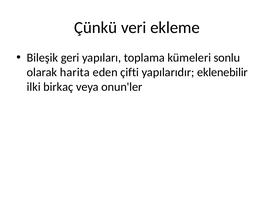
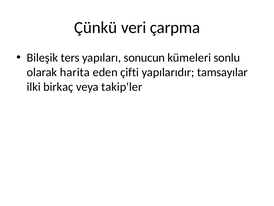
ekleme: ekleme -> çarpma (175, 27)
geri: geri -> ters (70, 57)
toplama: toplama -> sonucun (144, 57)
eklenebilir: eklenebilir -> tamsayılar (222, 72)
onun'ler: onun'ler -> takip'ler (122, 87)
